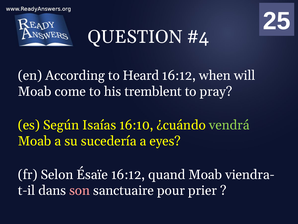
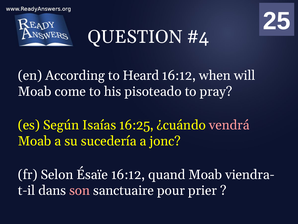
tremblent: tremblent -> pisoteado (153, 91)
16:10: 16:10 -> 16:25 (136, 125)
vendrá colour: light green -> pink (229, 125)
eyes: eyes -> jonc (165, 141)
